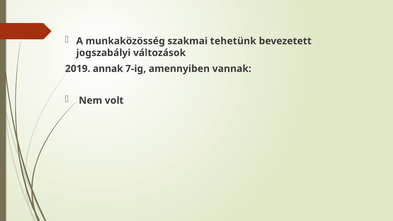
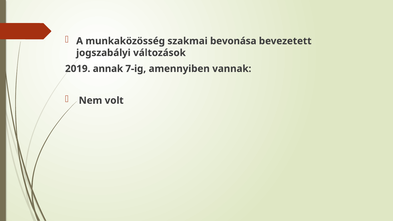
tehetünk: tehetünk -> bevonása (233, 41)
